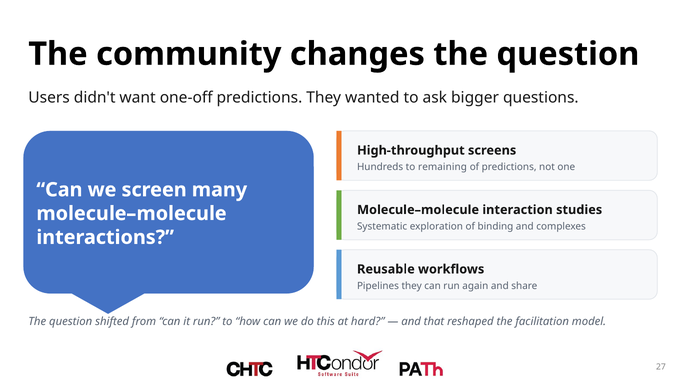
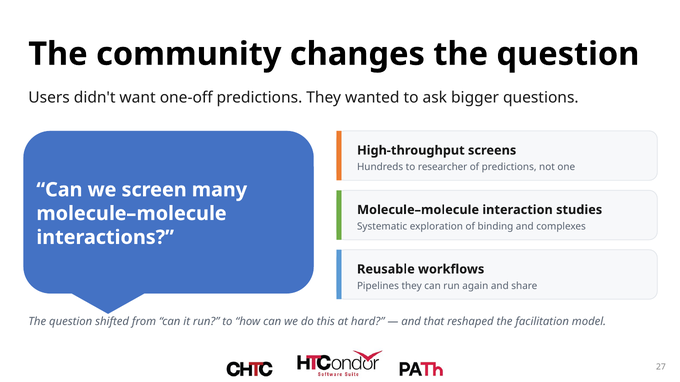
remaining: remaining -> researcher (443, 167)
